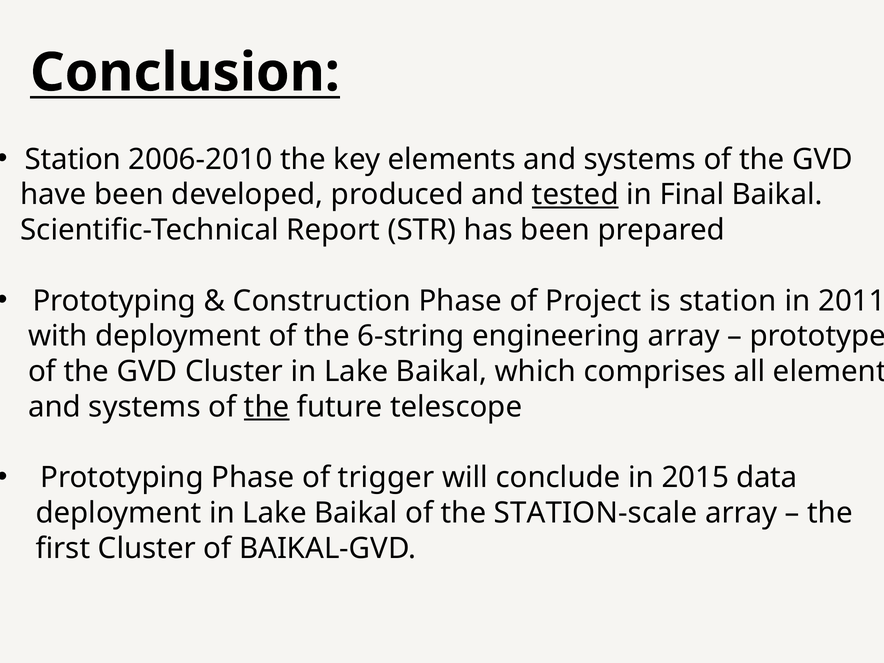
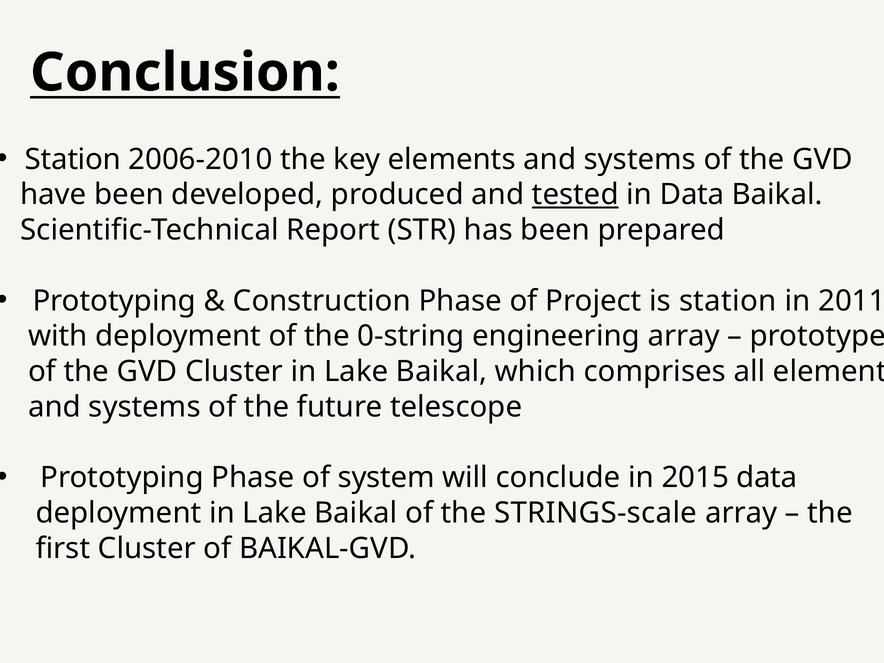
in Final: Final -> Data (692, 195)
6-string: 6-string -> 0-string (411, 336)
the underline: present -> none (267, 407)
trigger: trigger -> system (386, 478)
STATION-scale: STATION-scale -> STRINGS-scale (596, 513)
